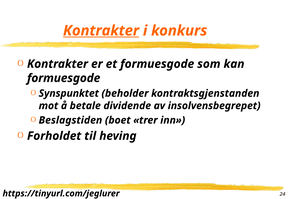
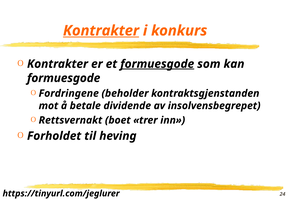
formuesgode underline: none -> present (157, 64)
Synspunktet: Synspunktet -> Fordringene (69, 94)
Beslagstiden: Beslagstiden -> Rettsvernakt (70, 120)
